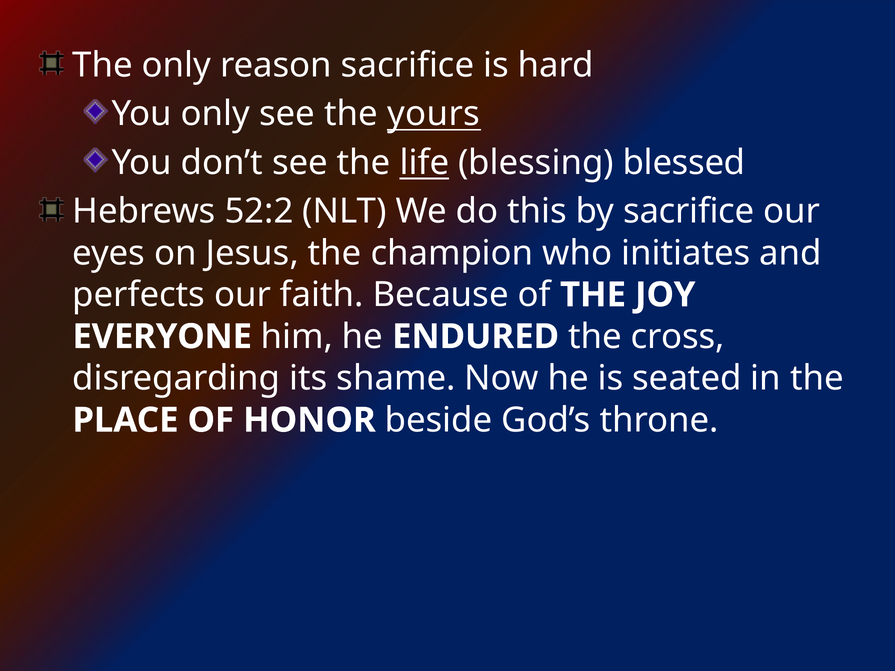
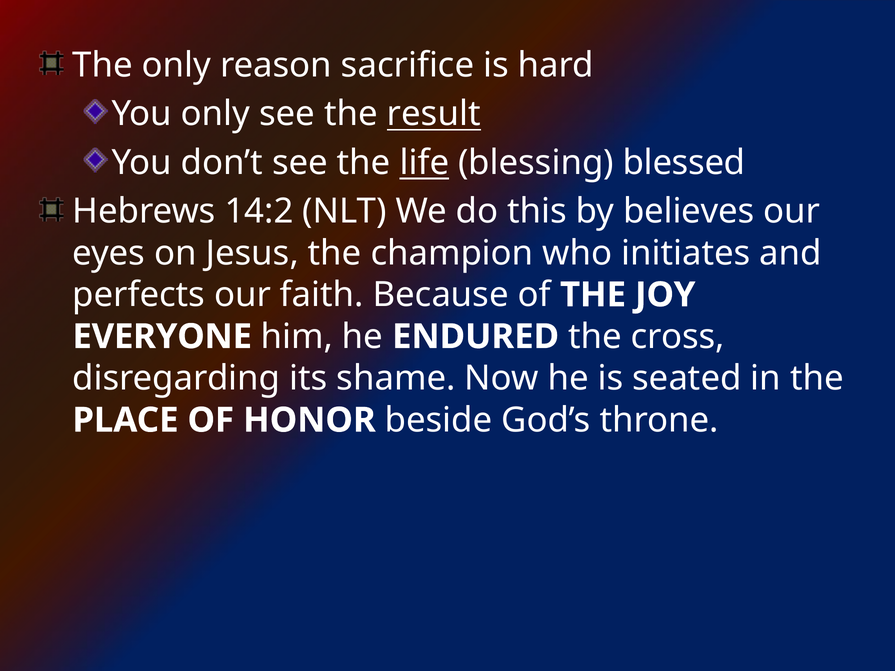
yours: yours -> result (434, 114)
52:2: 52:2 -> 14:2 (259, 211)
by sacrifice: sacrifice -> believes (689, 211)
